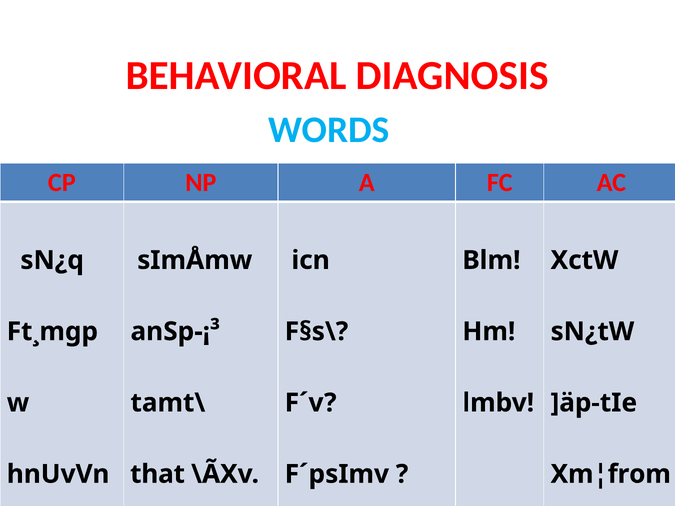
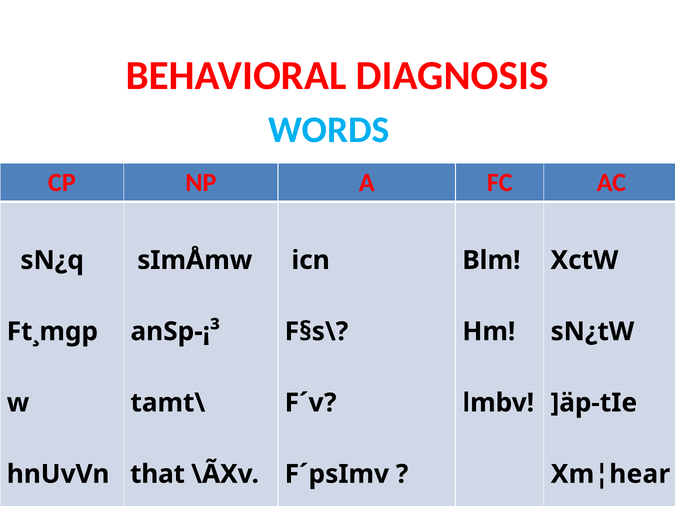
Xm¦from: Xm¦from -> Xm¦hear (611, 474)
